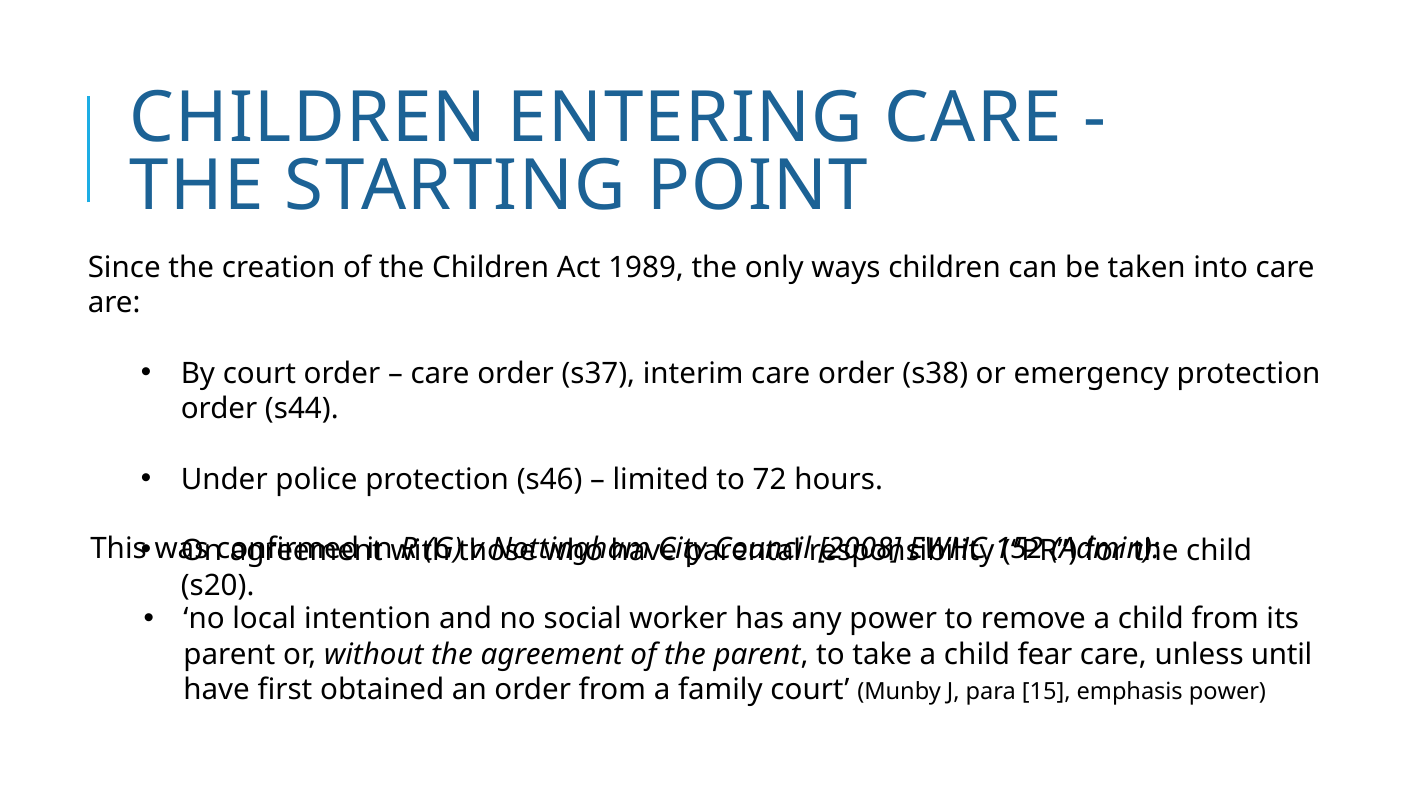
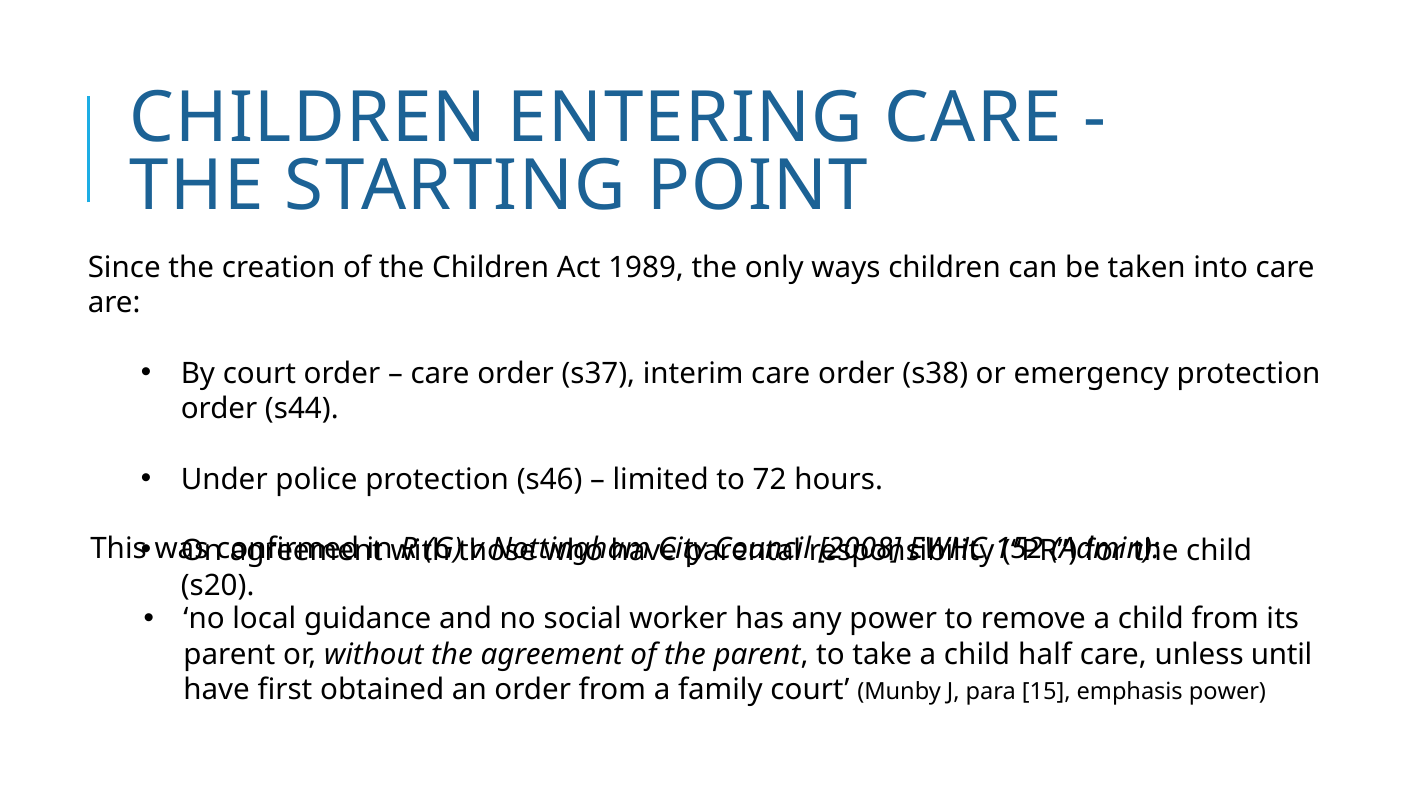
intention: intention -> guidance (368, 619)
fear: fear -> half (1045, 655)
